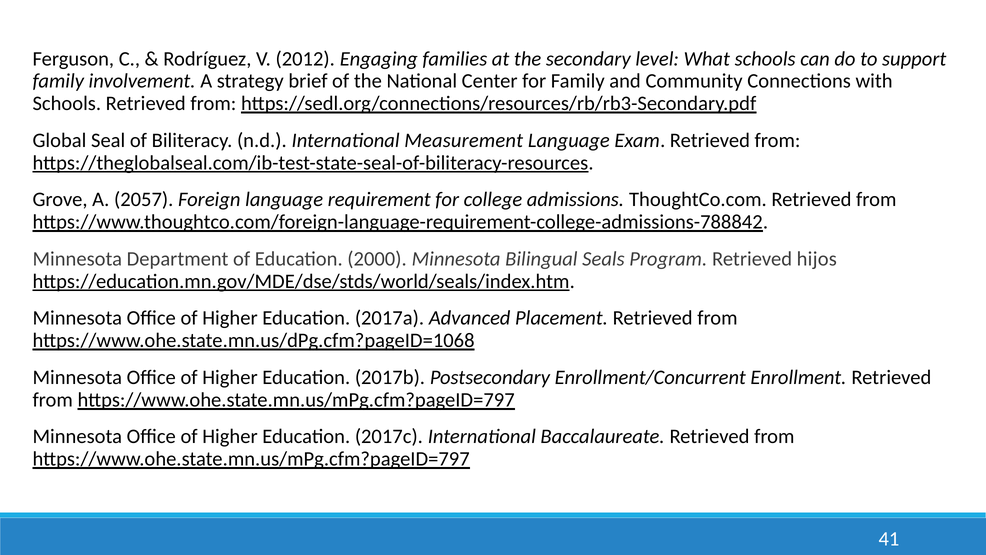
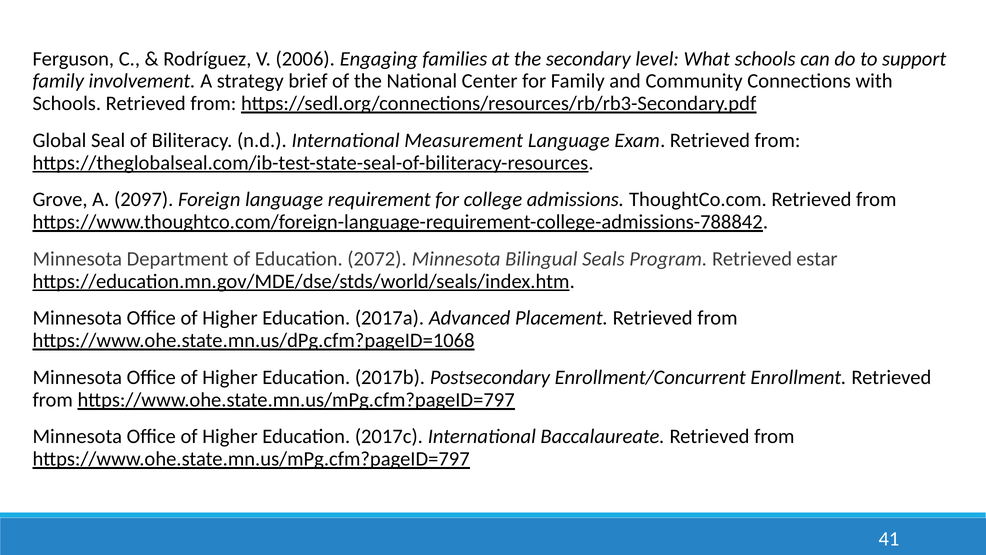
2012: 2012 -> 2006 (305, 59)
2057: 2057 -> 2097 (144, 199)
2000: 2000 -> 2072 (377, 259)
hijos: hijos -> estar (817, 259)
